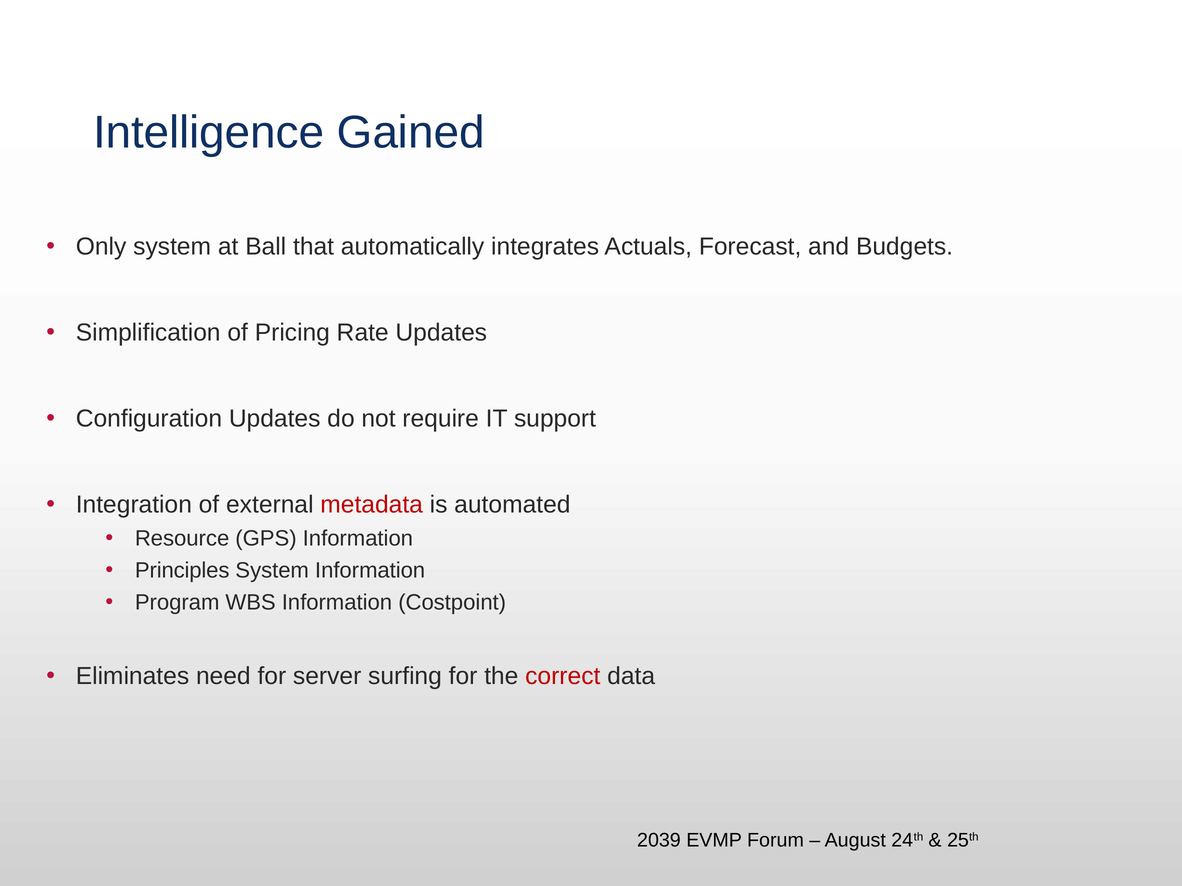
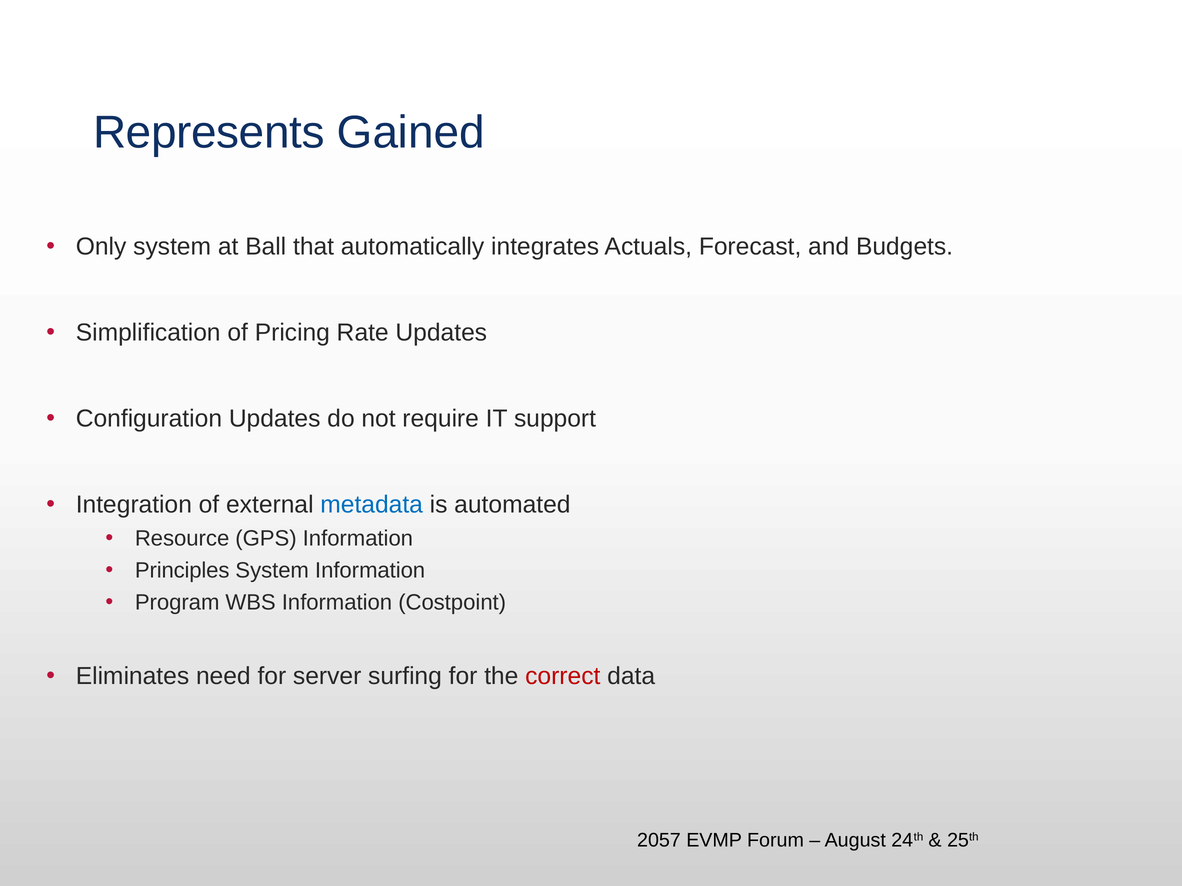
Intelligence: Intelligence -> Represents (209, 133)
metadata colour: red -> blue (372, 505)
2039: 2039 -> 2057 (659, 841)
